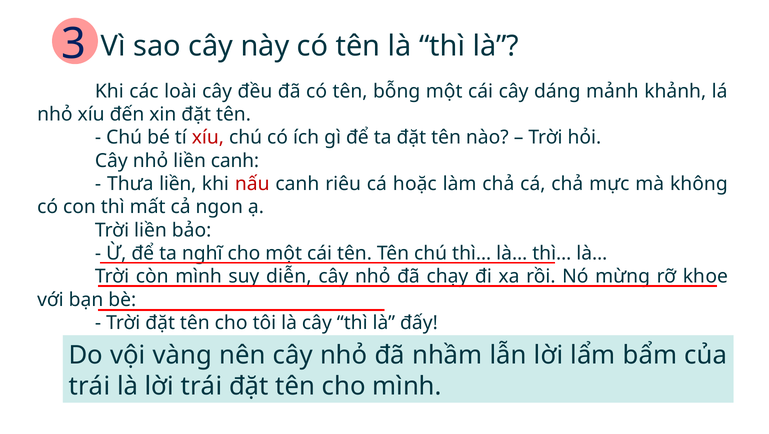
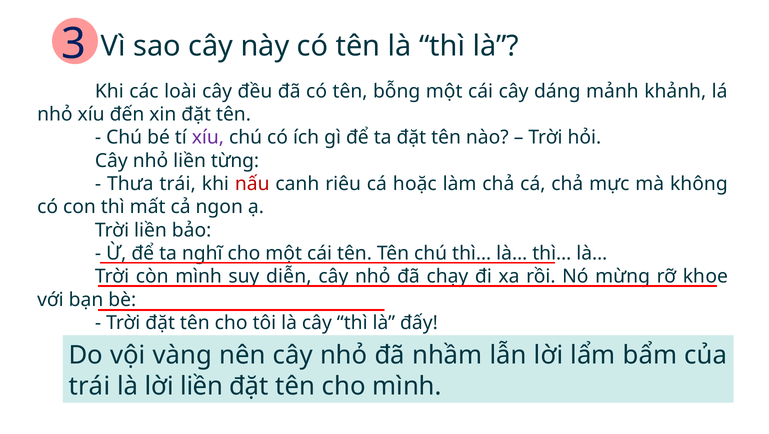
xíu colour: red -> purple (208, 137)
liền canh: canh -> từng (235, 161)
Thưa liền: liền -> trái (178, 184)
lời trái: trái -> liền (202, 386)
